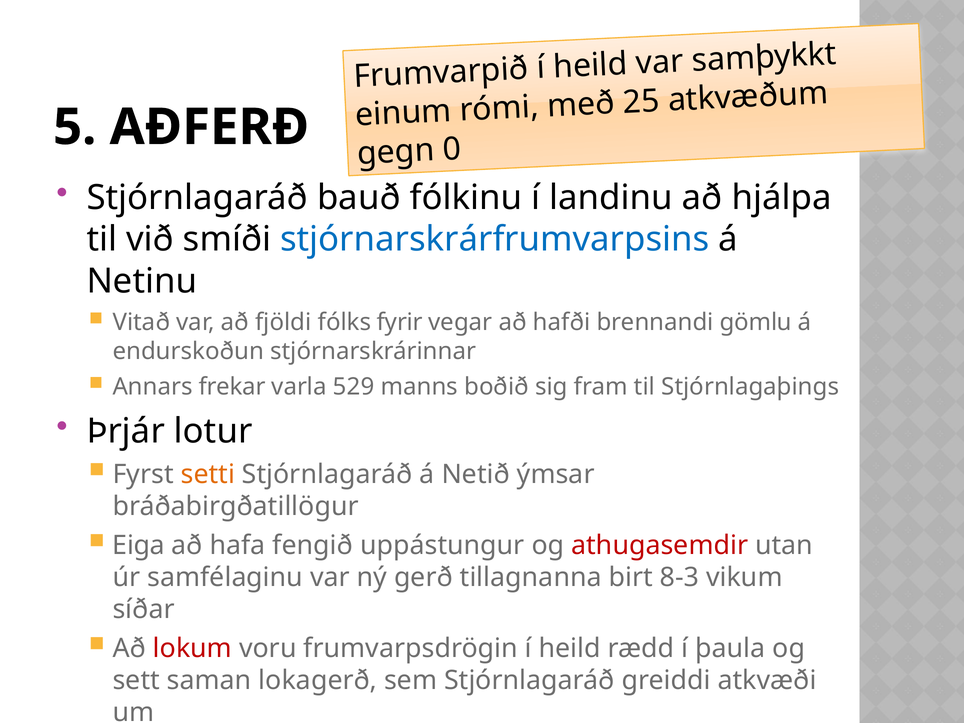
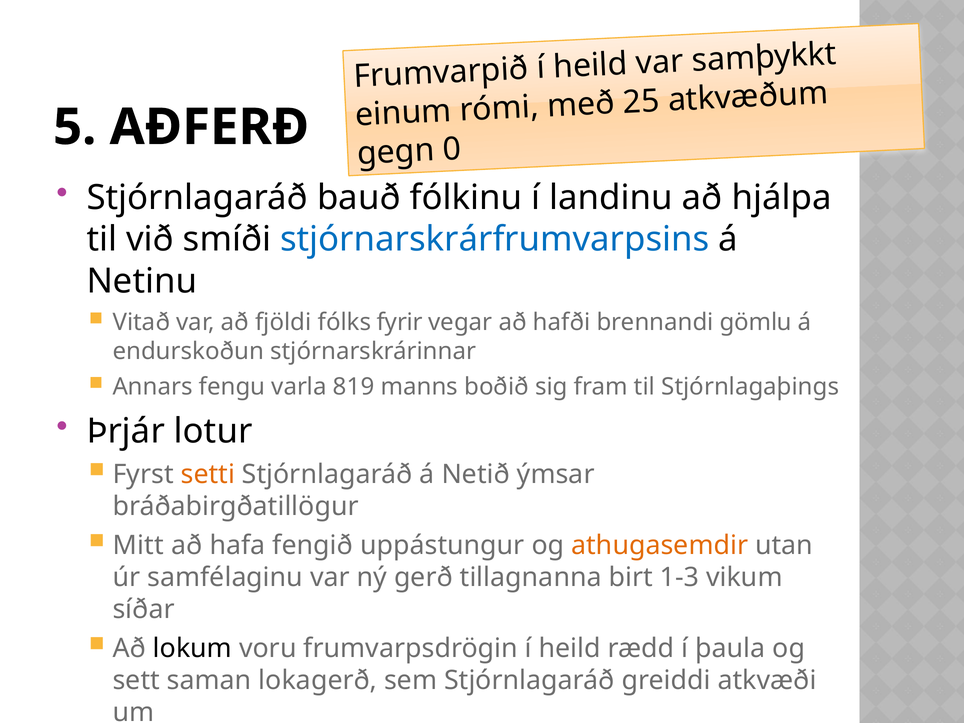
frekar: frekar -> fengu (232, 387)
529: 529 -> 819 (354, 387)
Eiga: Eiga -> Mitt (138, 545)
athugasemdir colour: red -> orange (660, 545)
8-3: 8-3 -> 1-3 (679, 577)
lokum colour: red -> black (192, 648)
